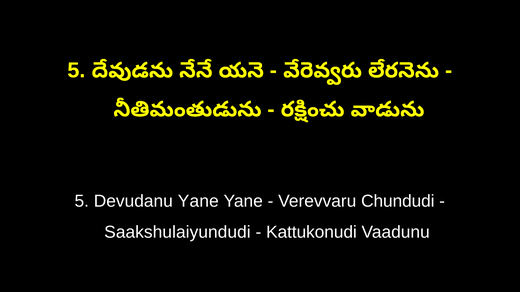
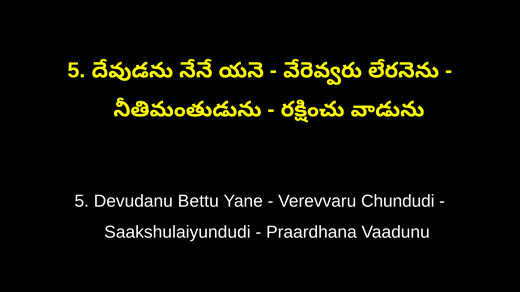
Devudanu Yane: Yane -> Bettu (198, 201)
Kattukonudi: Kattukonudi -> Praardhana (311, 233)
